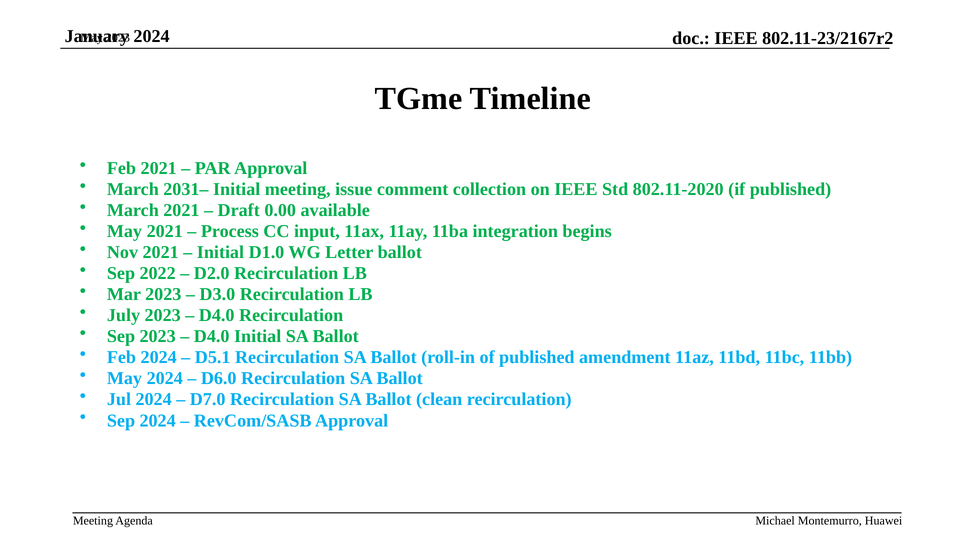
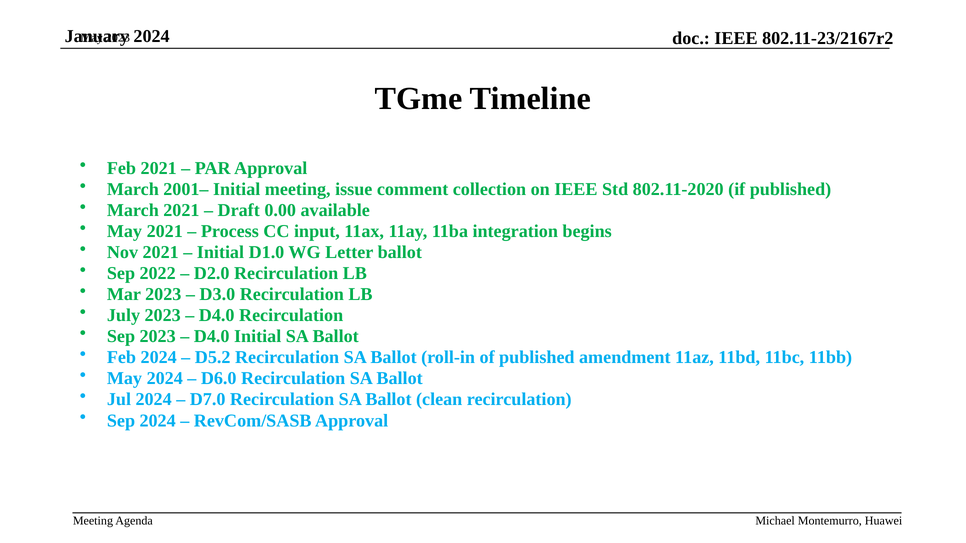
2031–: 2031– -> 2001– (186, 190)
D5.1: D5.1 -> D5.2 (213, 358)
